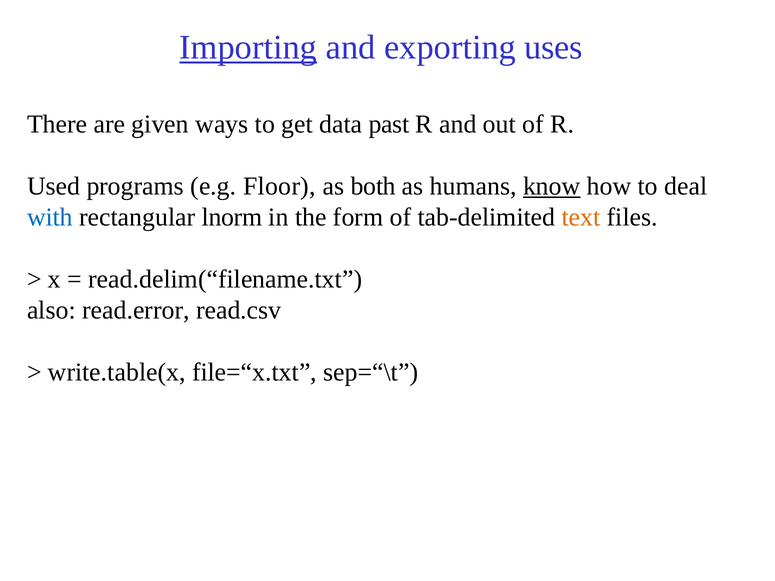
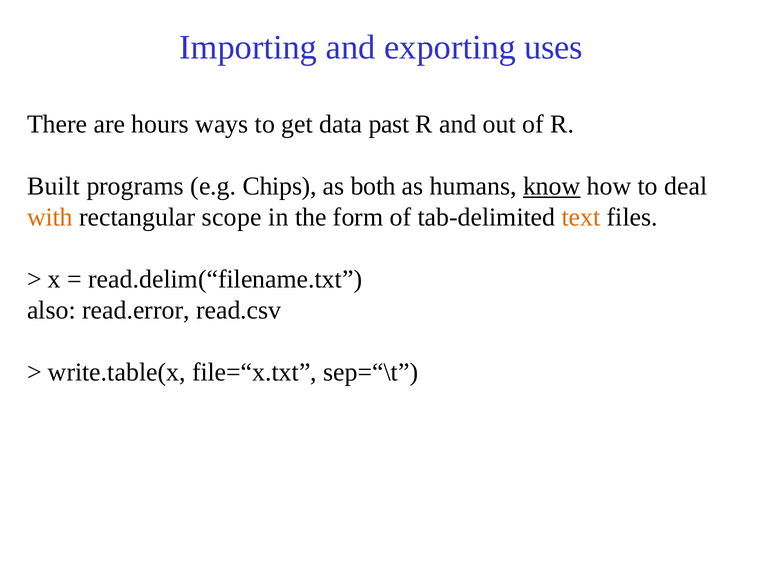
Importing underline: present -> none (248, 48)
given: given -> hours (160, 124)
Used: Used -> Built (53, 186)
Floor: Floor -> Chips (280, 186)
with colour: blue -> orange (50, 217)
lnorm: lnorm -> scope (232, 217)
